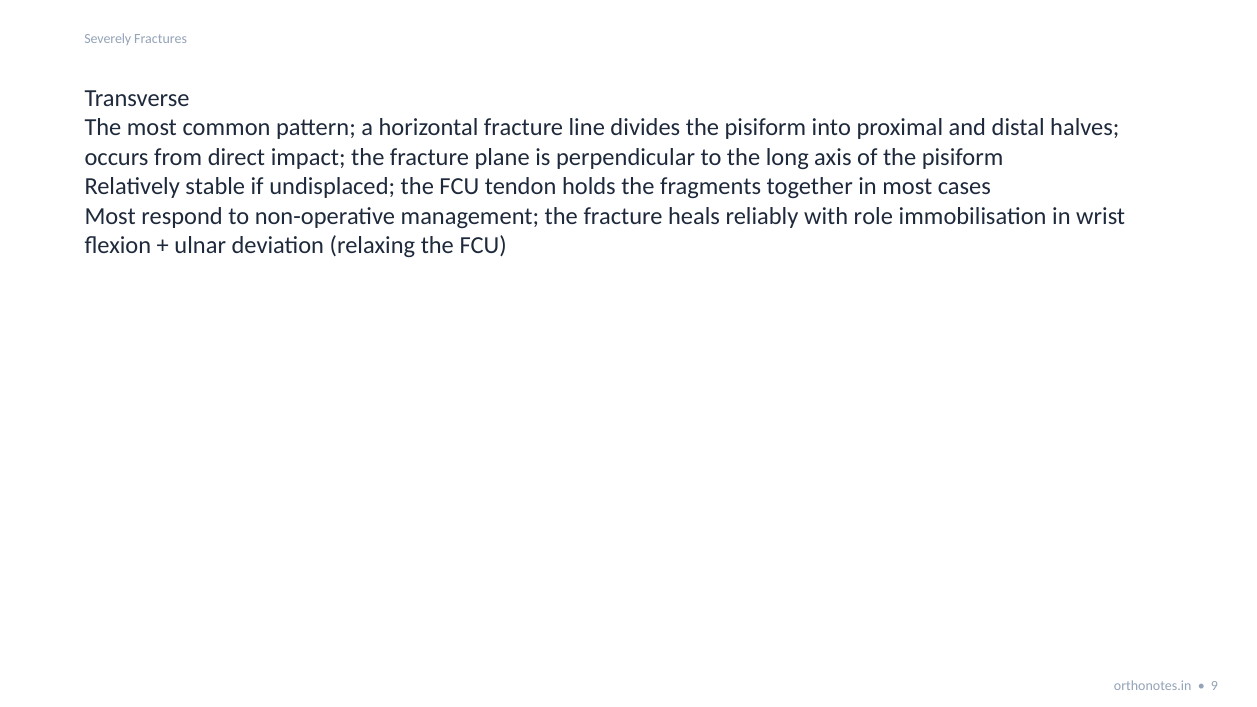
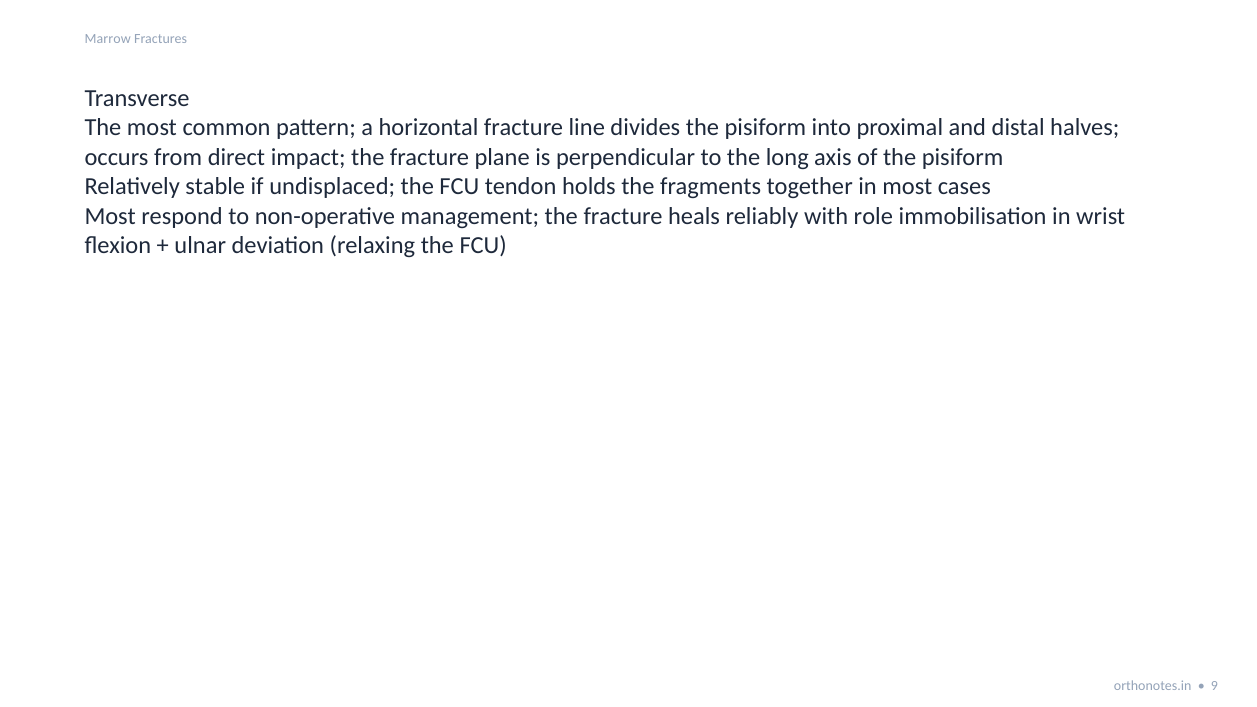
Severely: Severely -> Marrow (108, 39)
